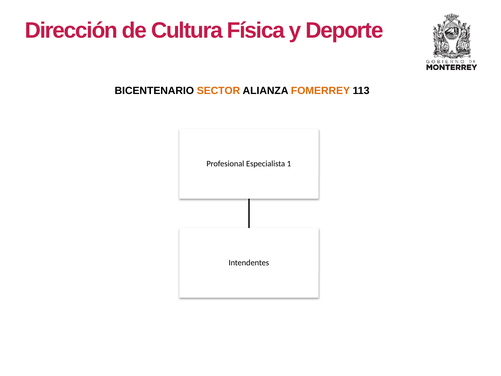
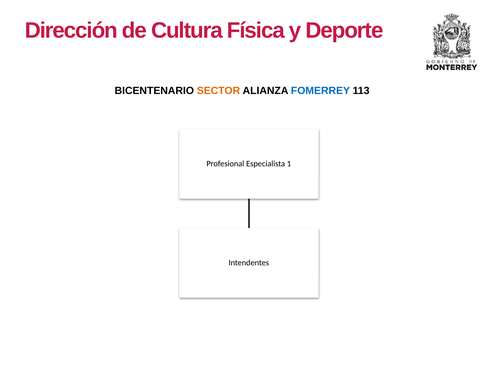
FOMERREY colour: orange -> blue (320, 91)
